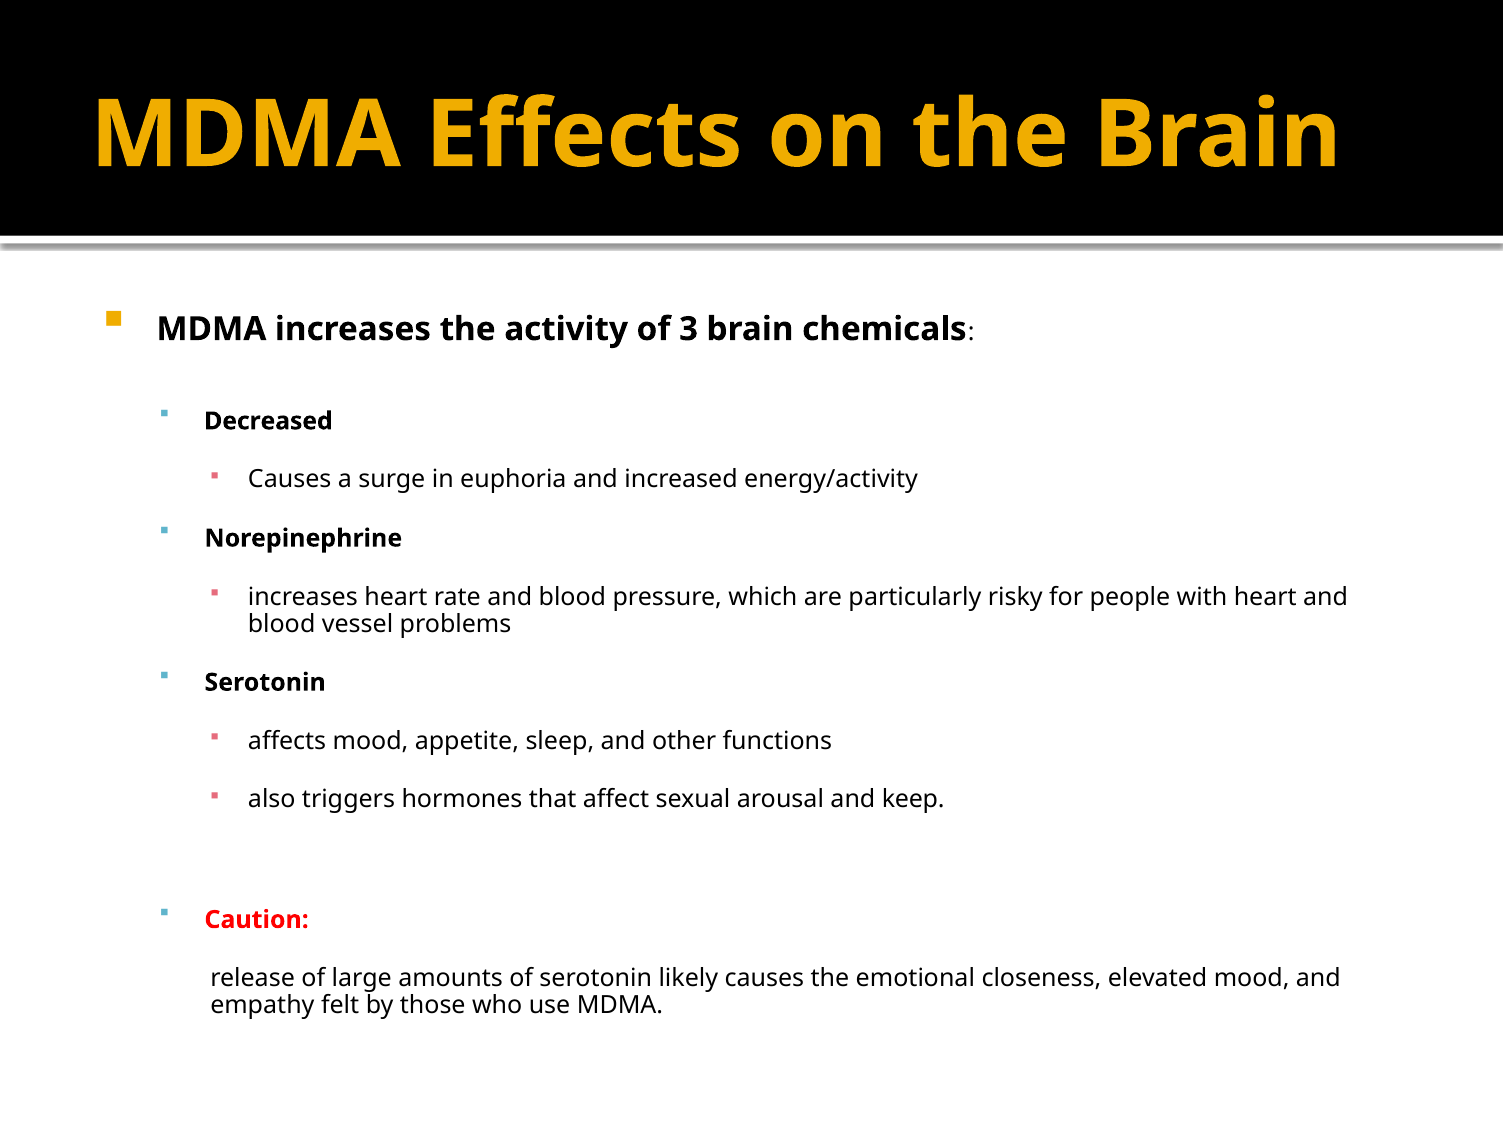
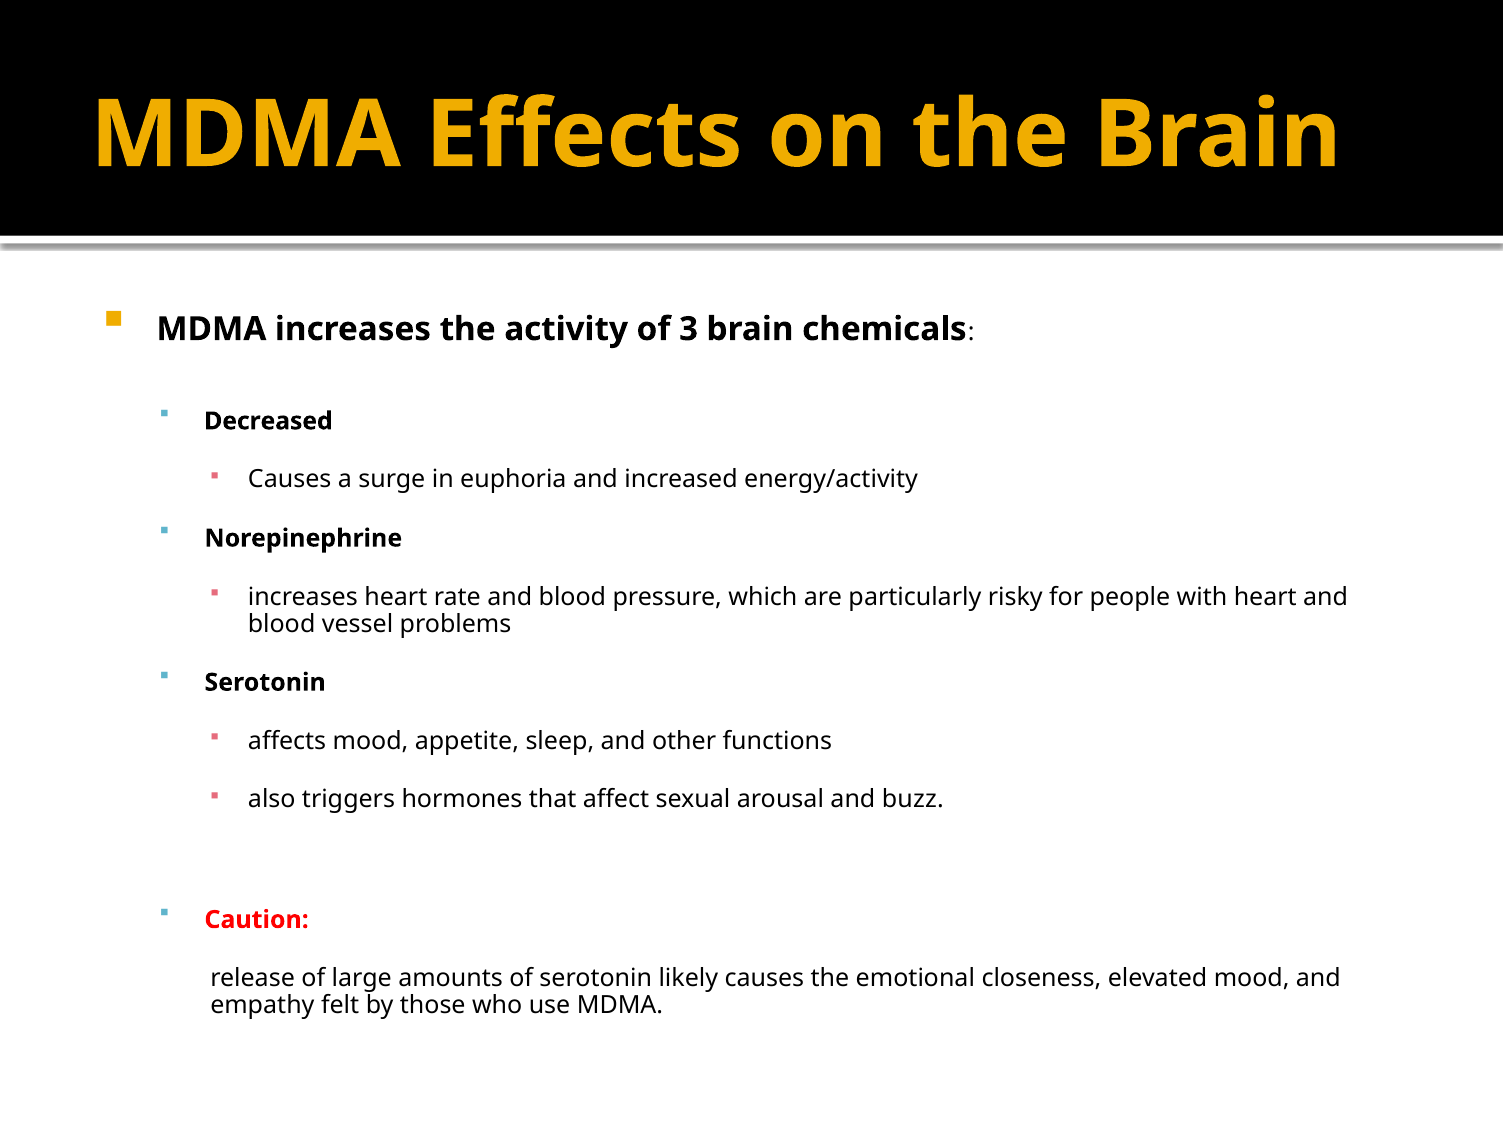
keep: keep -> buzz (913, 800)
